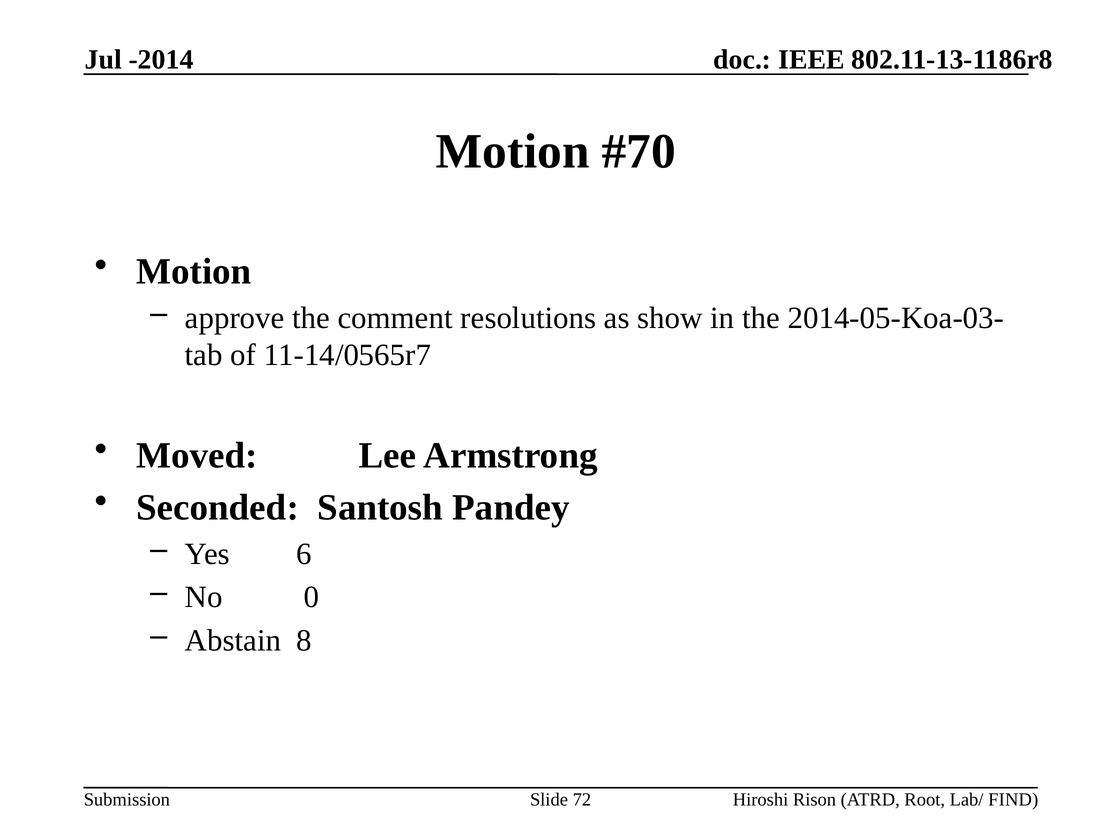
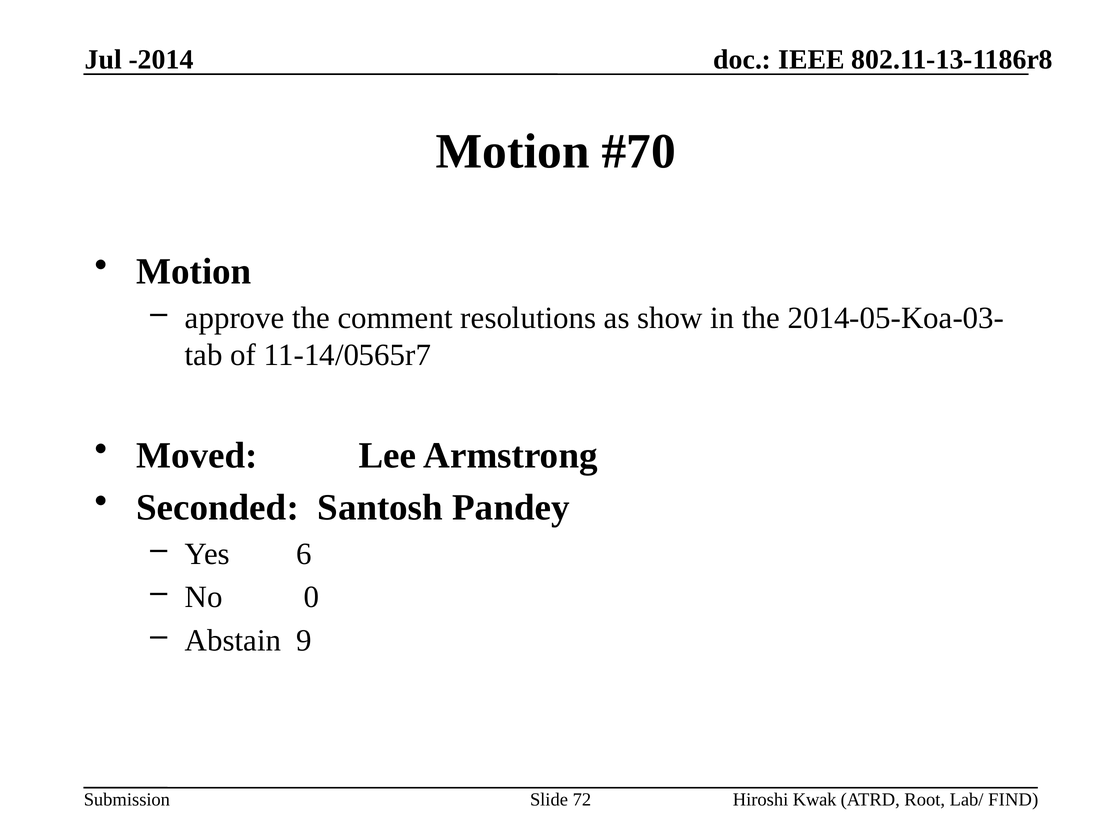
8: 8 -> 9 (304, 640)
Rison: Rison -> Kwak (815, 800)
